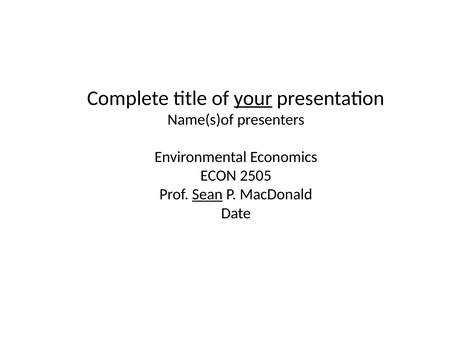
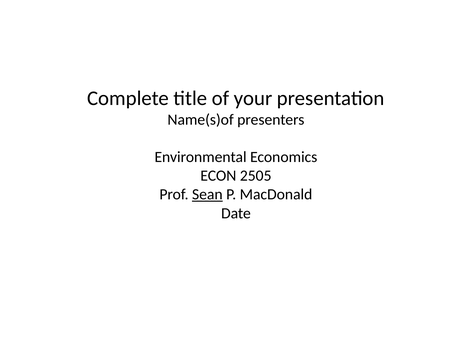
your underline: present -> none (253, 98)
